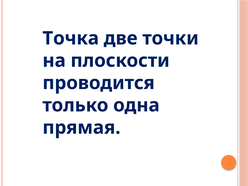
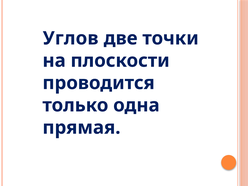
Точка: Точка -> Углов (71, 38)
